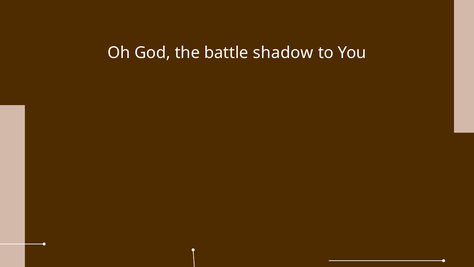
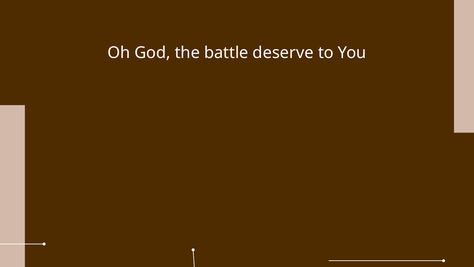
shadow: shadow -> deserve (283, 53)
